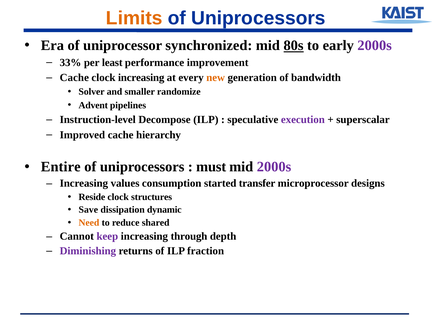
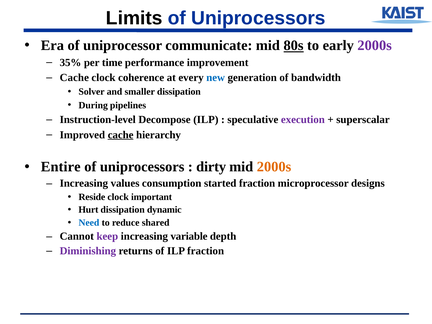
Limits colour: orange -> black (134, 18)
synchronized: synchronized -> communicate (209, 46)
33%: 33% -> 35% (70, 63)
least: least -> time (112, 63)
clock increasing: increasing -> coherence (141, 78)
new colour: orange -> blue (216, 78)
smaller randomize: randomize -> dissipation (179, 92)
Advent: Advent -> During (93, 105)
cache underline: none -> present (121, 135)
must: must -> dirty (211, 167)
2000s colour: purple -> orange (274, 167)
started transfer: transfer -> fraction (257, 183)
structures: structures -> important (152, 197)
Save: Save -> Hurt (88, 210)
Need colour: orange -> blue (89, 223)
through: through -> variable (189, 236)
